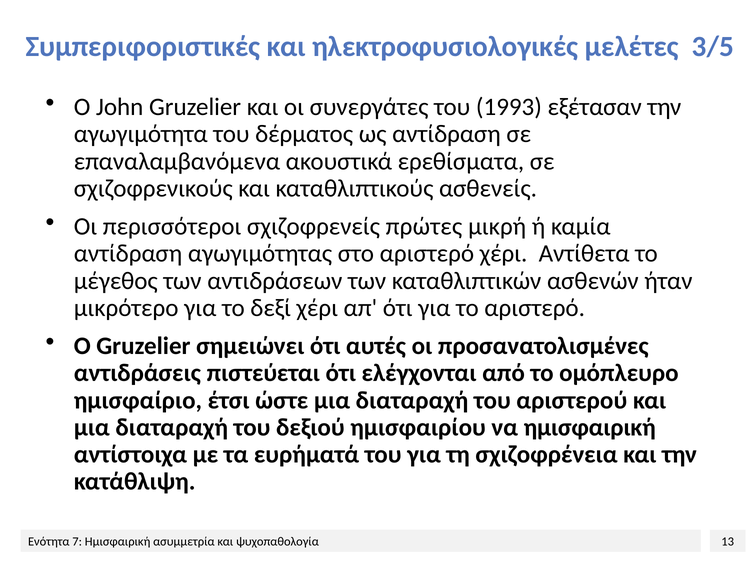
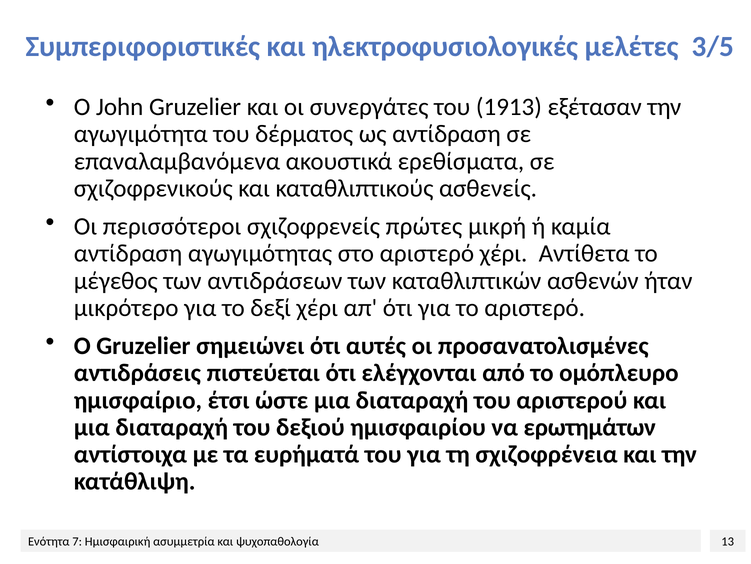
1993: 1993 -> 1913 (509, 107)
να ημισφαιρική: ημισφαιρική -> ερωτημάτων (590, 427)
